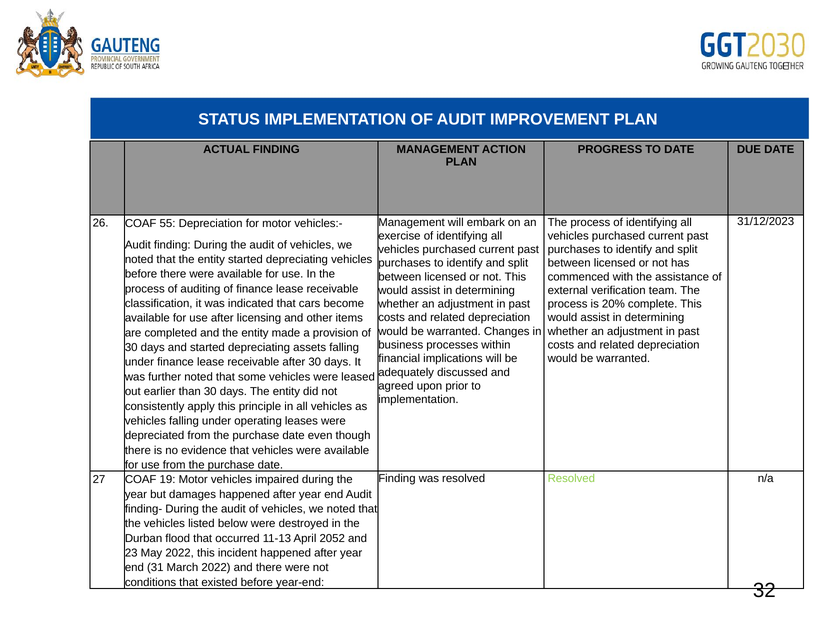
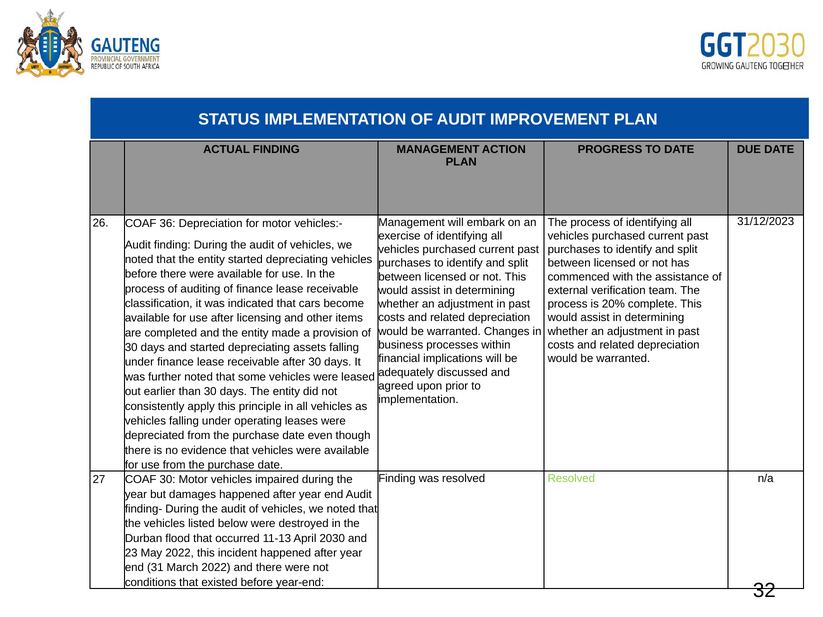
55: 55 -> 36 (168, 223)
COAF 19: 19 -> 30 (168, 480)
2052: 2052 -> 2030 (332, 539)
